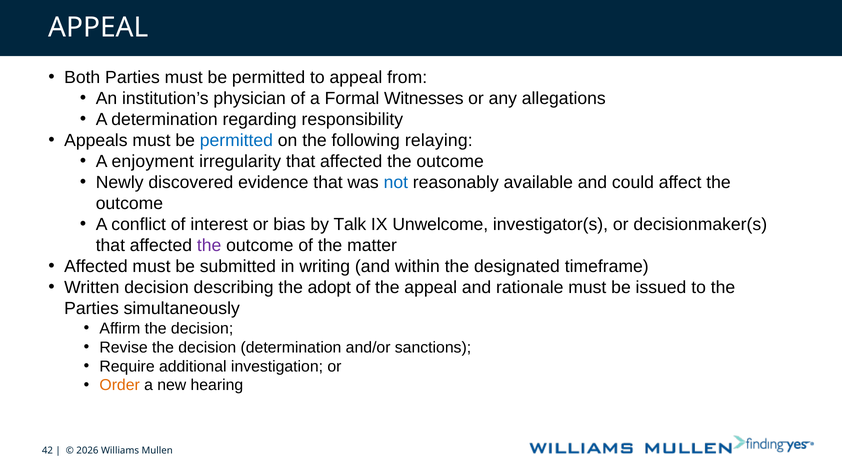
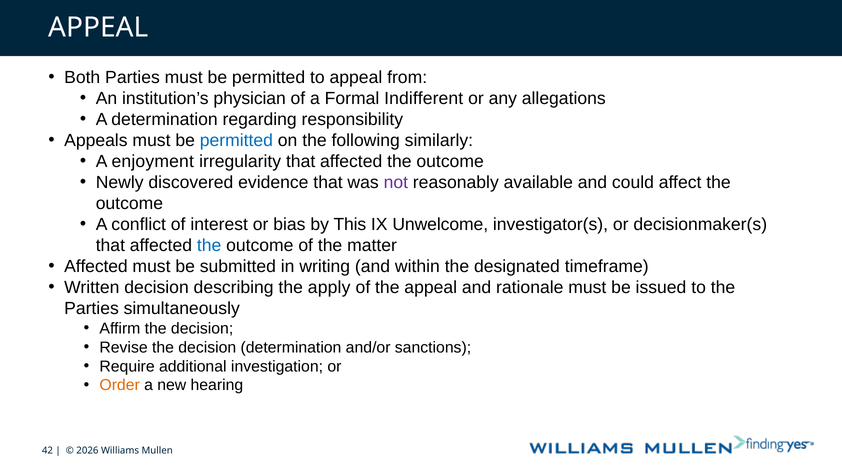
Witnesses: Witnesses -> Indifferent (424, 98)
relaying: relaying -> similarly (439, 141)
not colour: blue -> purple (396, 183)
Talk: Talk -> This (350, 225)
the colour: purple -> blue (209, 246)
adopt: adopt -> apply (329, 288)
